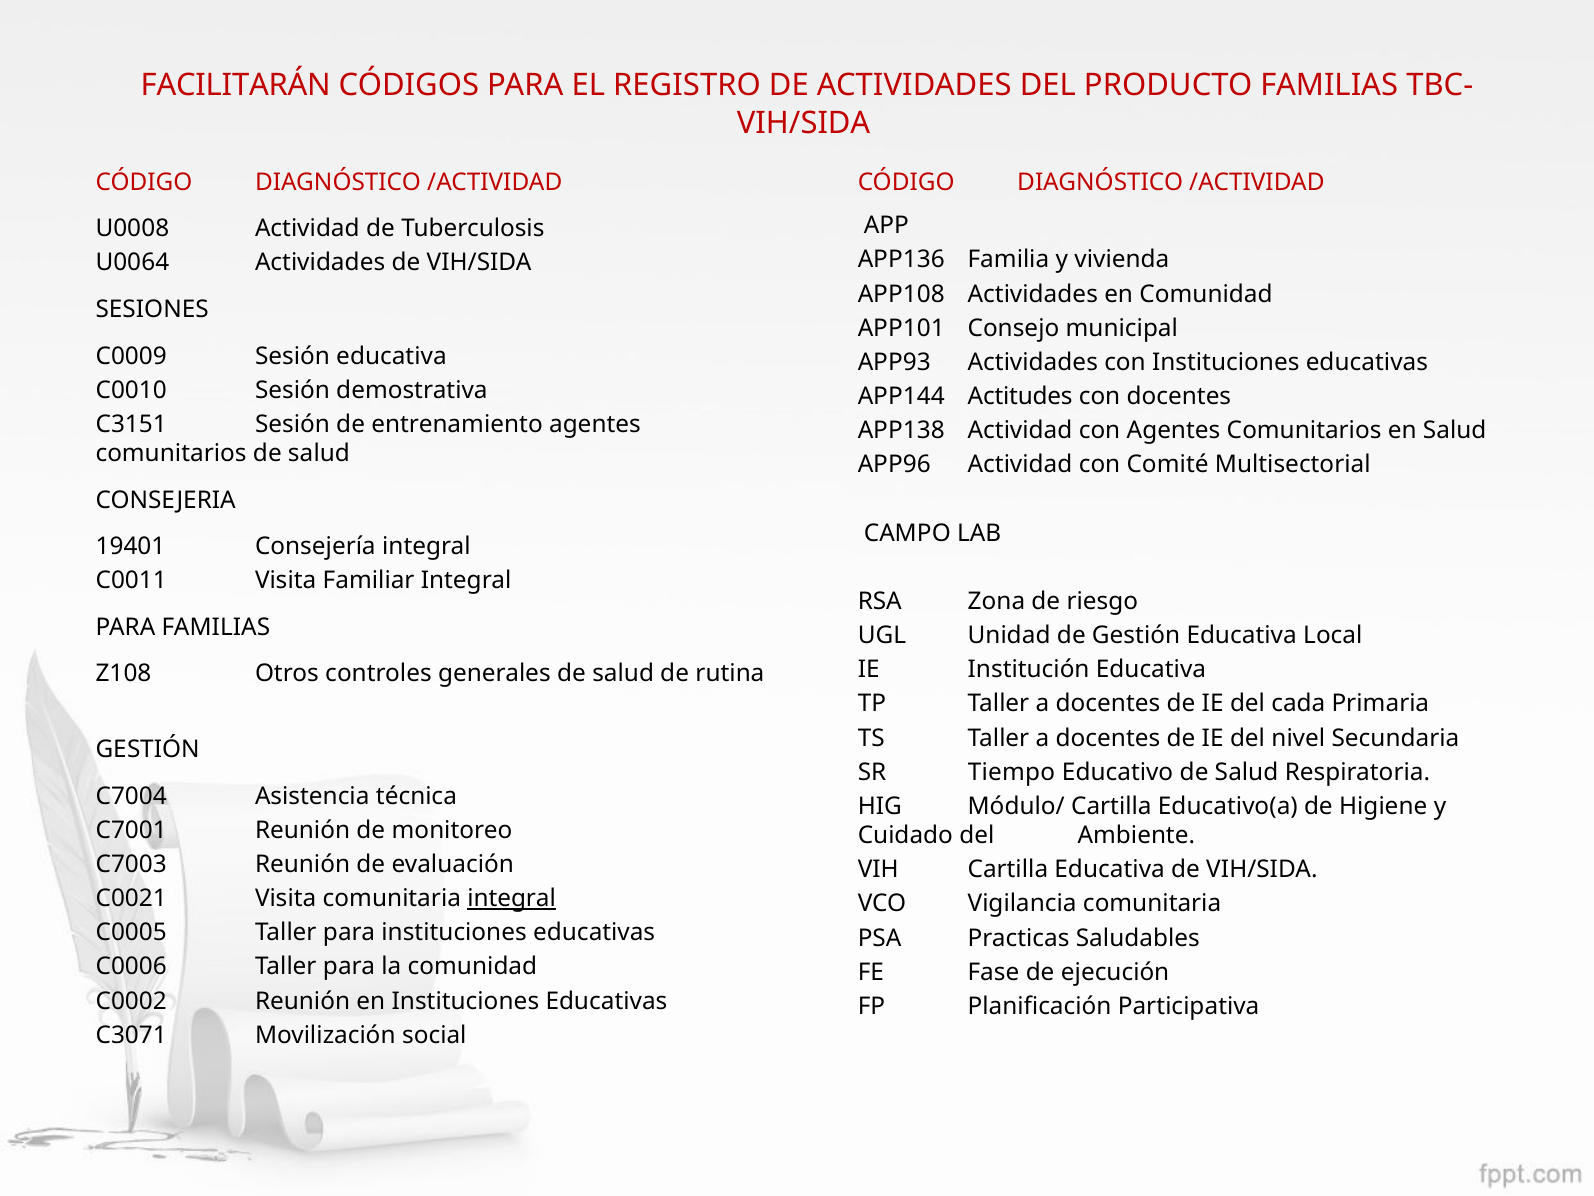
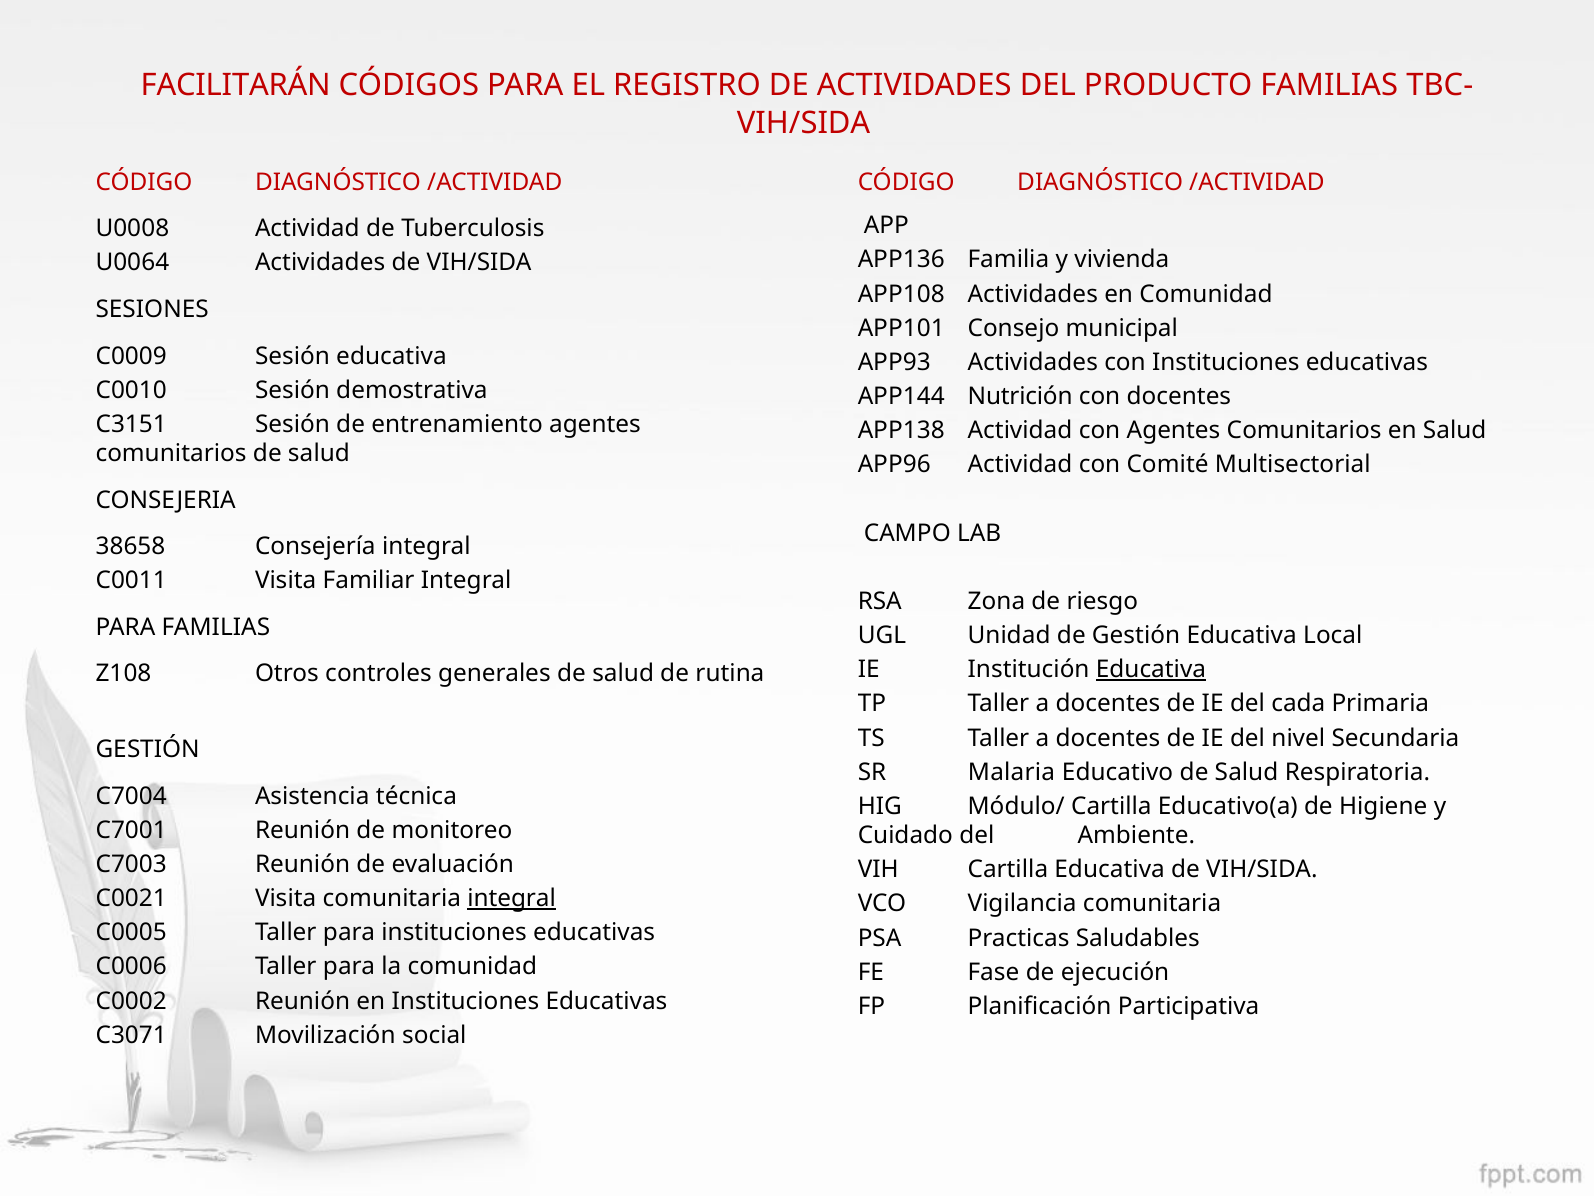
Actitudes: Actitudes -> Nutrición (1020, 396)
19401: 19401 -> 38658 (130, 546)
Educativa underline: none -> present (1151, 669)
Tiempo: Tiempo -> Malaria (1012, 772)
